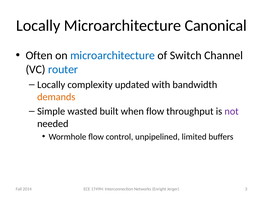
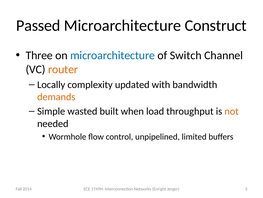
Locally: Locally -> Passed (38, 25)
Canonical: Canonical -> Construct (216, 25)
Often: Often -> Three (39, 55)
router colour: blue -> orange (63, 69)
when flow: flow -> load (155, 111)
not colour: purple -> orange (232, 111)
